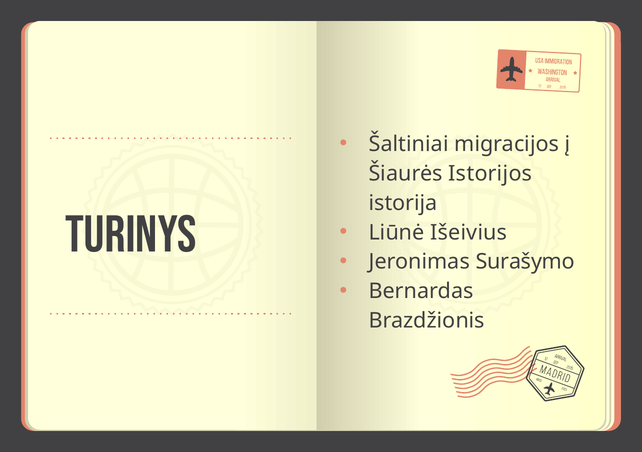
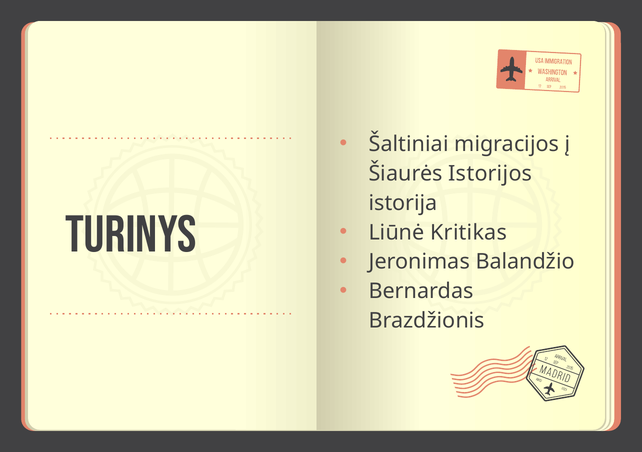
Išeivius: Išeivius -> Kritikas (469, 233)
Surašymo: Surašymo -> Balandžio (525, 262)
